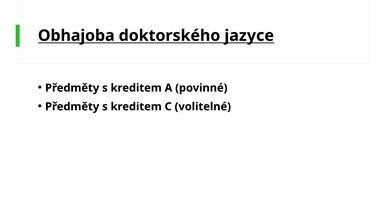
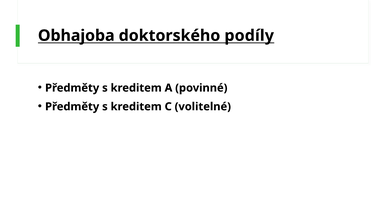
jazyce: jazyce -> podíly (249, 36)
